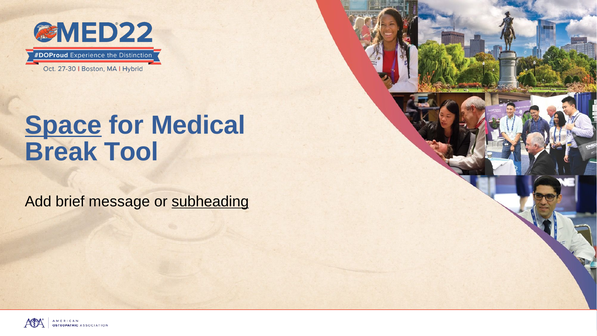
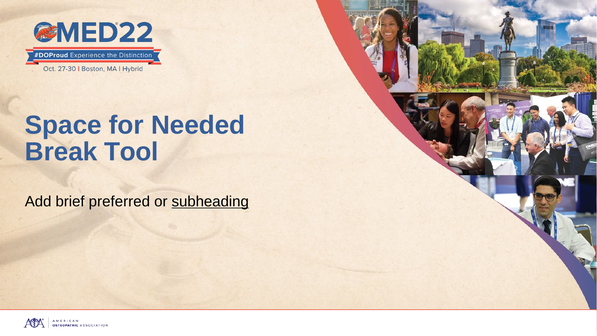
Space underline: present -> none (63, 125)
Medical: Medical -> Needed (198, 125)
message: message -> preferred (119, 202)
